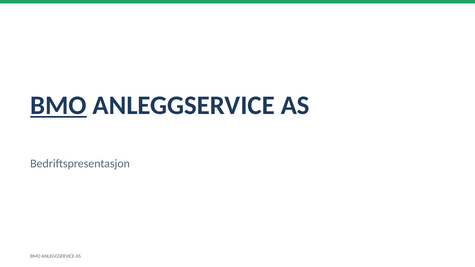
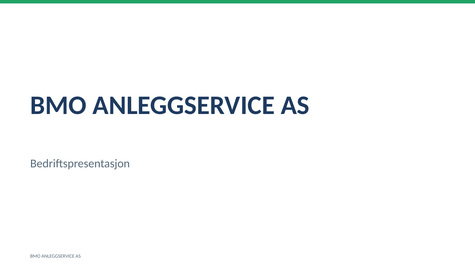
BMO underline: present -> none (58, 105)
